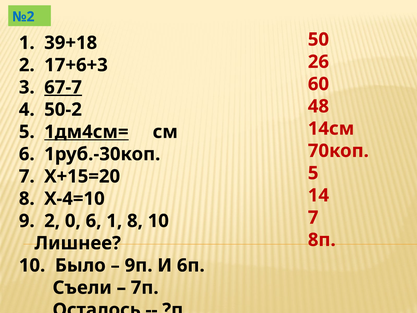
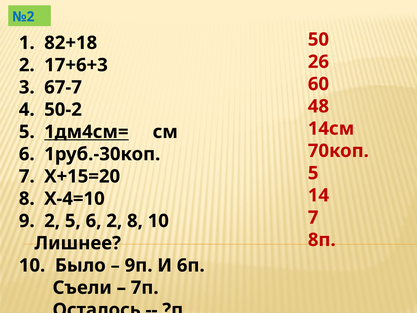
39+18: 39+18 -> 82+18 (71, 43)
67-7 underline: present -> none (63, 87)
2 0: 0 -> 5 (73, 221)
6 1: 1 -> 2 (114, 221)
